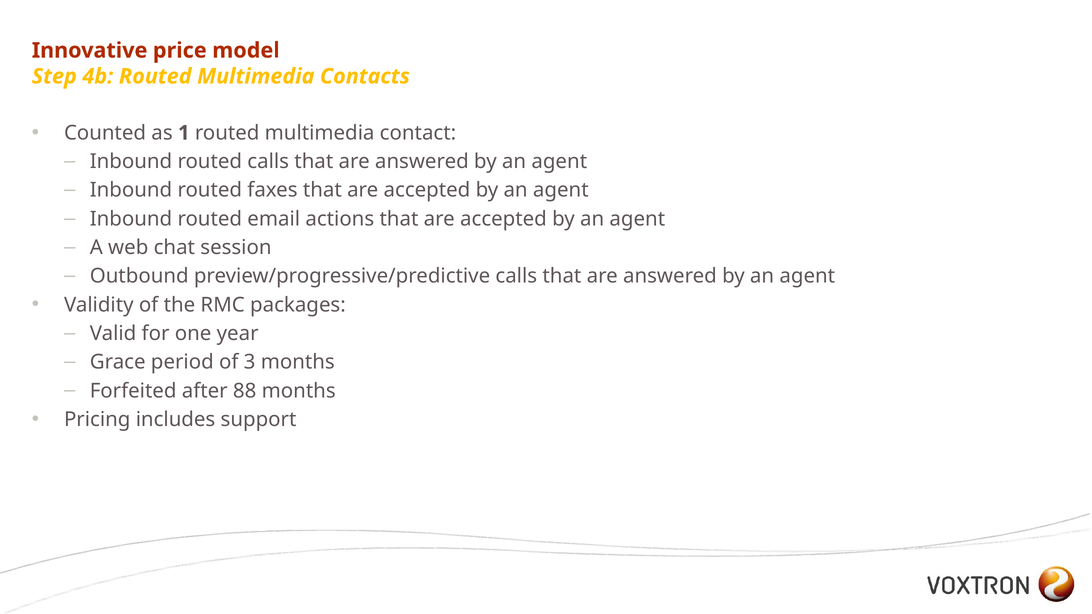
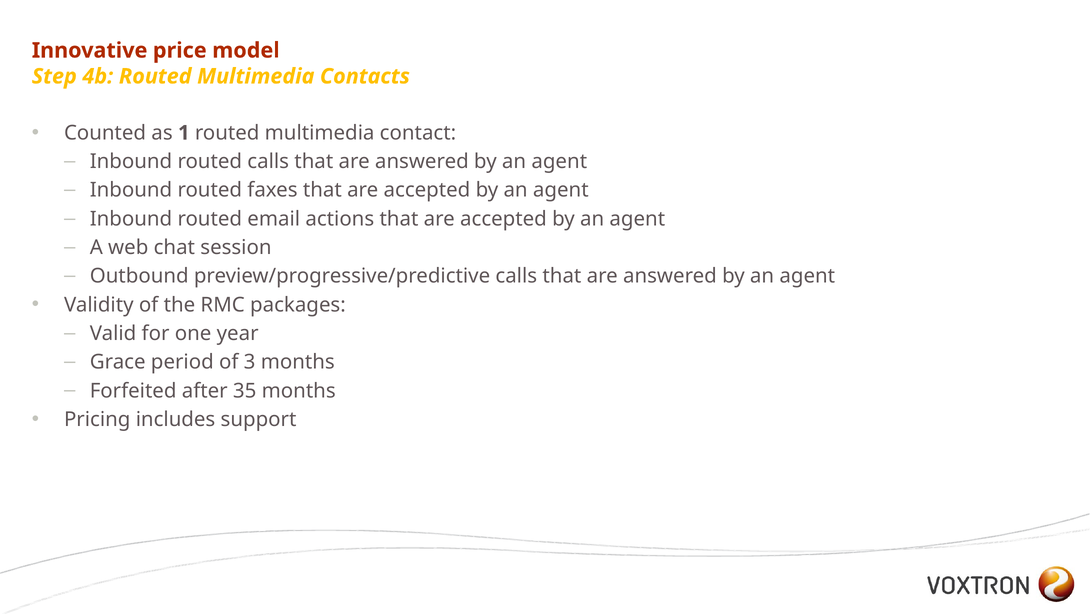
88: 88 -> 35 (245, 391)
